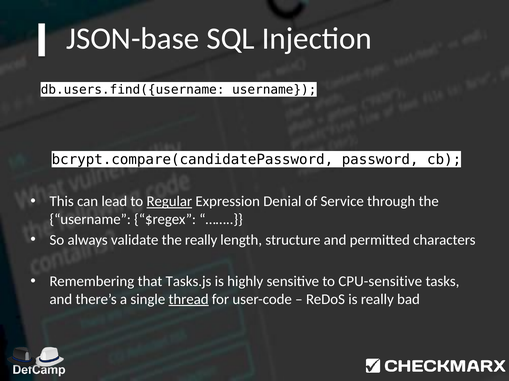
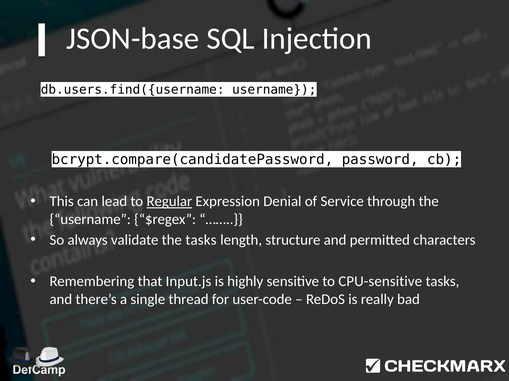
the really: really -> tasks (201, 240)
Tasks.js: Tasks.js -> Input.js (188, 282)
thread underline: present -> none (189, 300)
